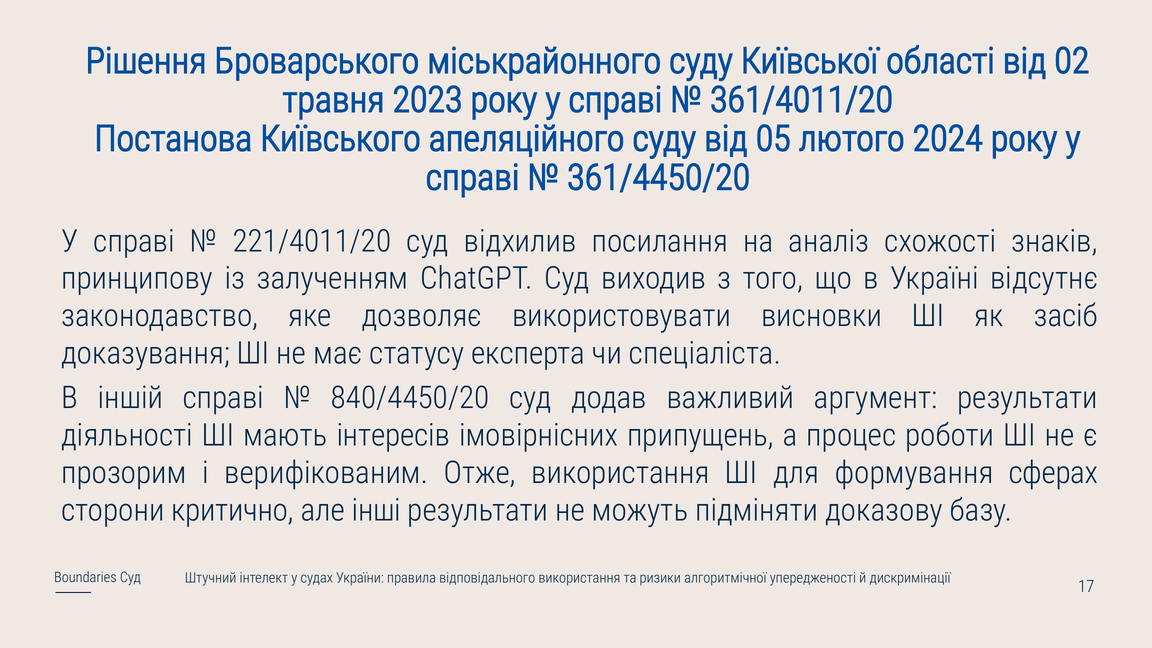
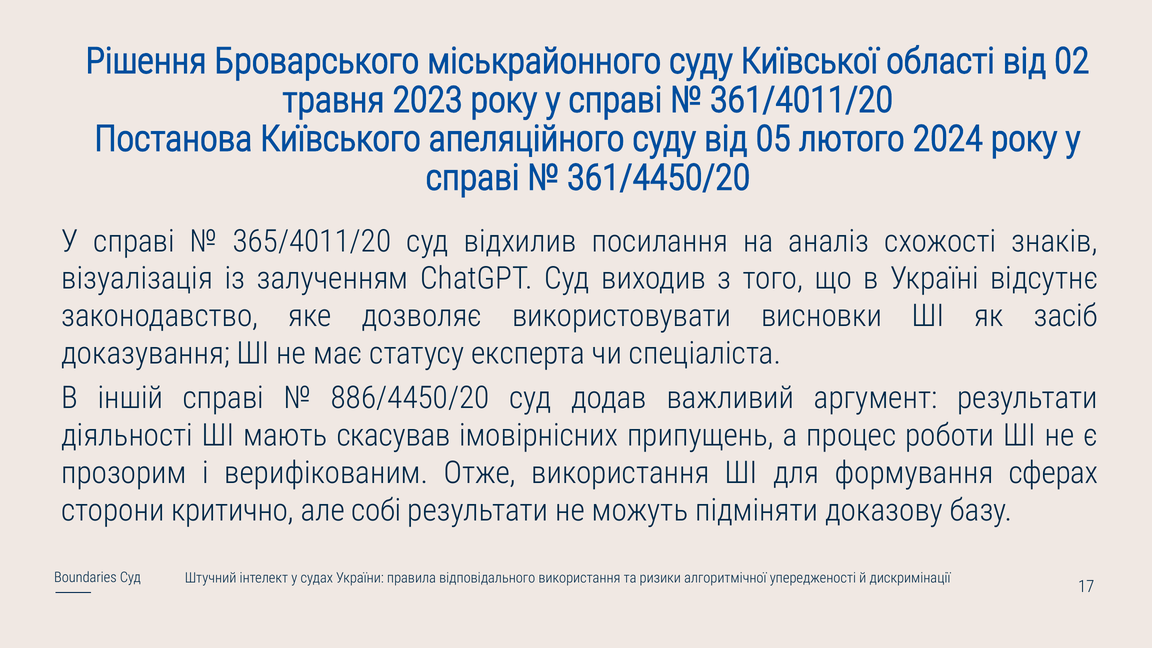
221/4011/20: 221/4011/20 -> 365/4011/20 (312, 241)
принципову: принципову -> візуалізація (137, 279)
840/4450/20: 840/4450/20 -> 886/4450/20 (410, 398)
інтересів: інтересів -> скасував (393, 436)
інші: інші -> собі (376, 510)
